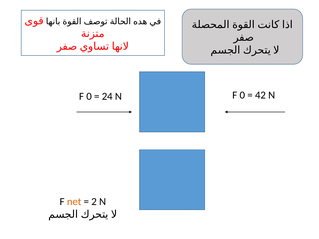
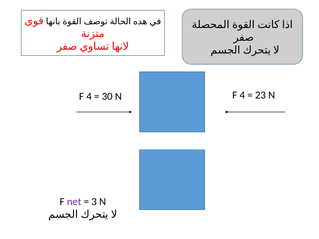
0: 0 -> 4 (242, 95)
42: 42 -> 23 (260, 95)
0: 0 -> 4 (89, 96)
24: 24 -> 30 (107, 96)
net colour: orange -> purple (74, 202)
2: 2 -> 3 (94, 202)
